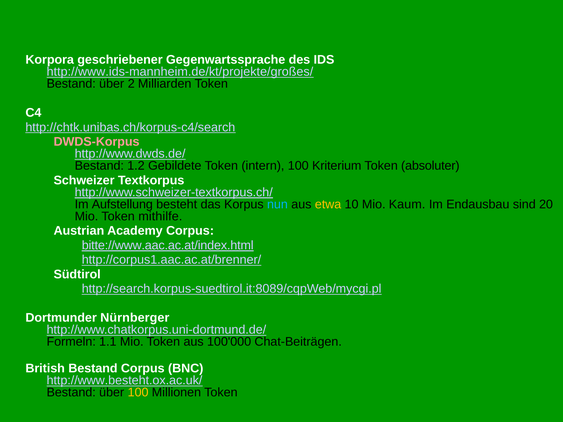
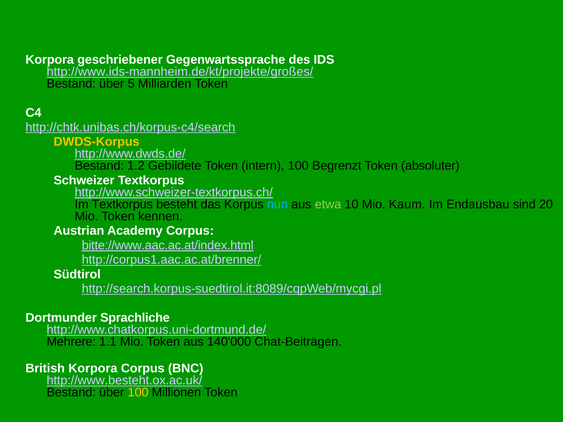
2: 2 -> 5 (131, 84)
DWDS-Korpus colour: pink -> yellow (97, 142)
Kriterium: Kriterium -> Begrenzt (337, 166)
Im Aufstellung: Aufstellung -> Textkorpus (122, 204)
etwa colour: yellow -> light green (328, 204)
mithilfe: mithilfe -> kennen (160, 216)
Nürnberger: Nürnberger -> Sprachliche (135, 318)
Formeln: Formeln -> Mehrere (71, 342)
100'000: 100'000 -> 140'000 (229, 342)
British Bestand: Bestand -> Korpora (93, 369)
